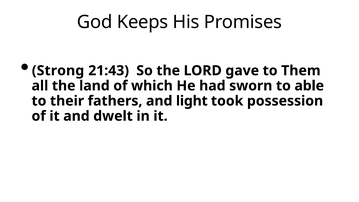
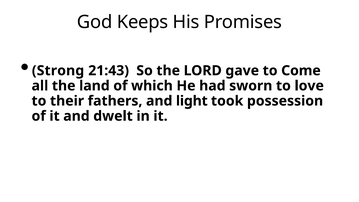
Them: Them -> Come (301, 71)
able: able -> love (309, 86)
